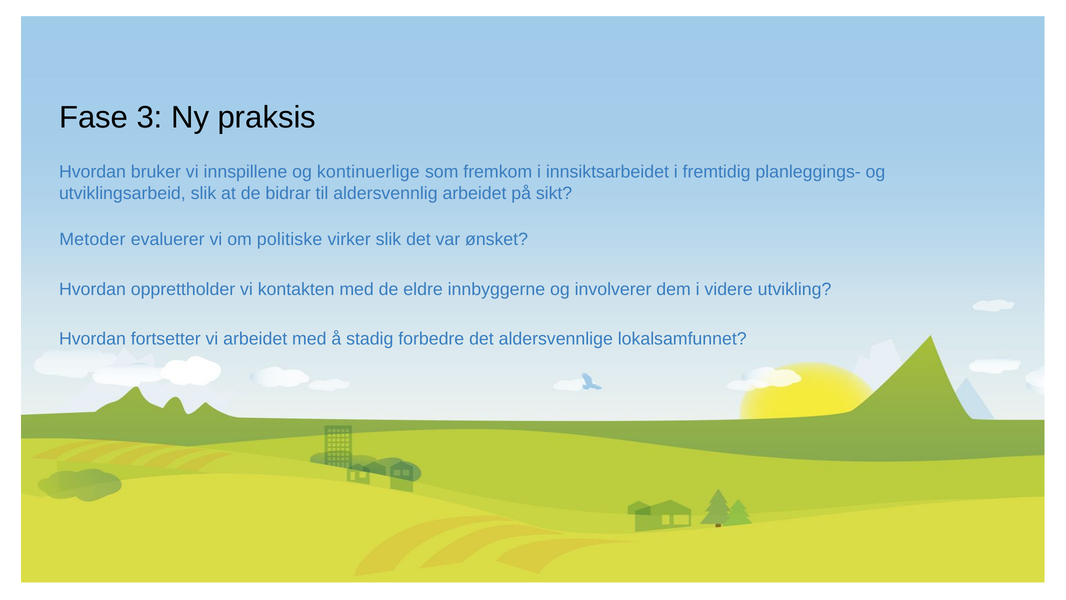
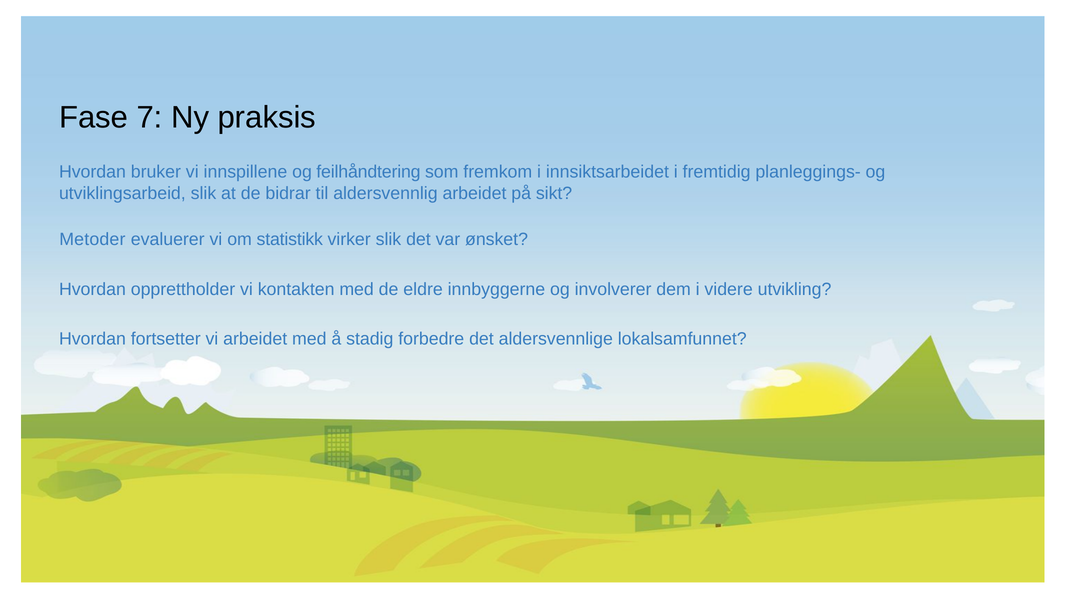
3: 3 -> 7 (150, 117)
kontinuerlige: kontinuerlige -> feilhåndtering (368, 172)
politiske: politiske -> statistikk (290, 239)
